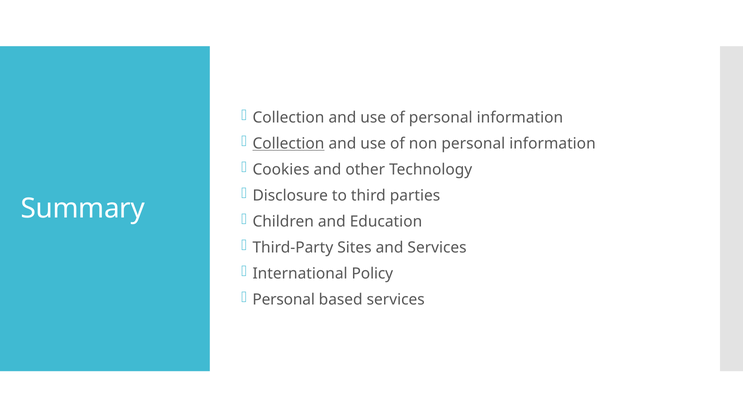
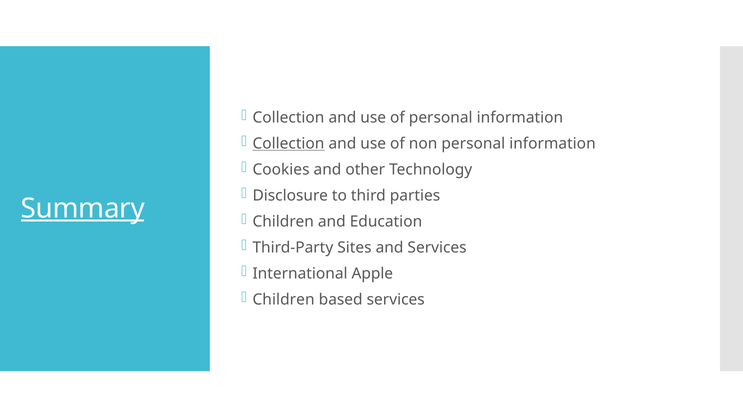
Summary underline: none -> present (83, 209)
Policy: Policy -> Apple (372, 274)
Personal: Personal -> Children (284, 300)
